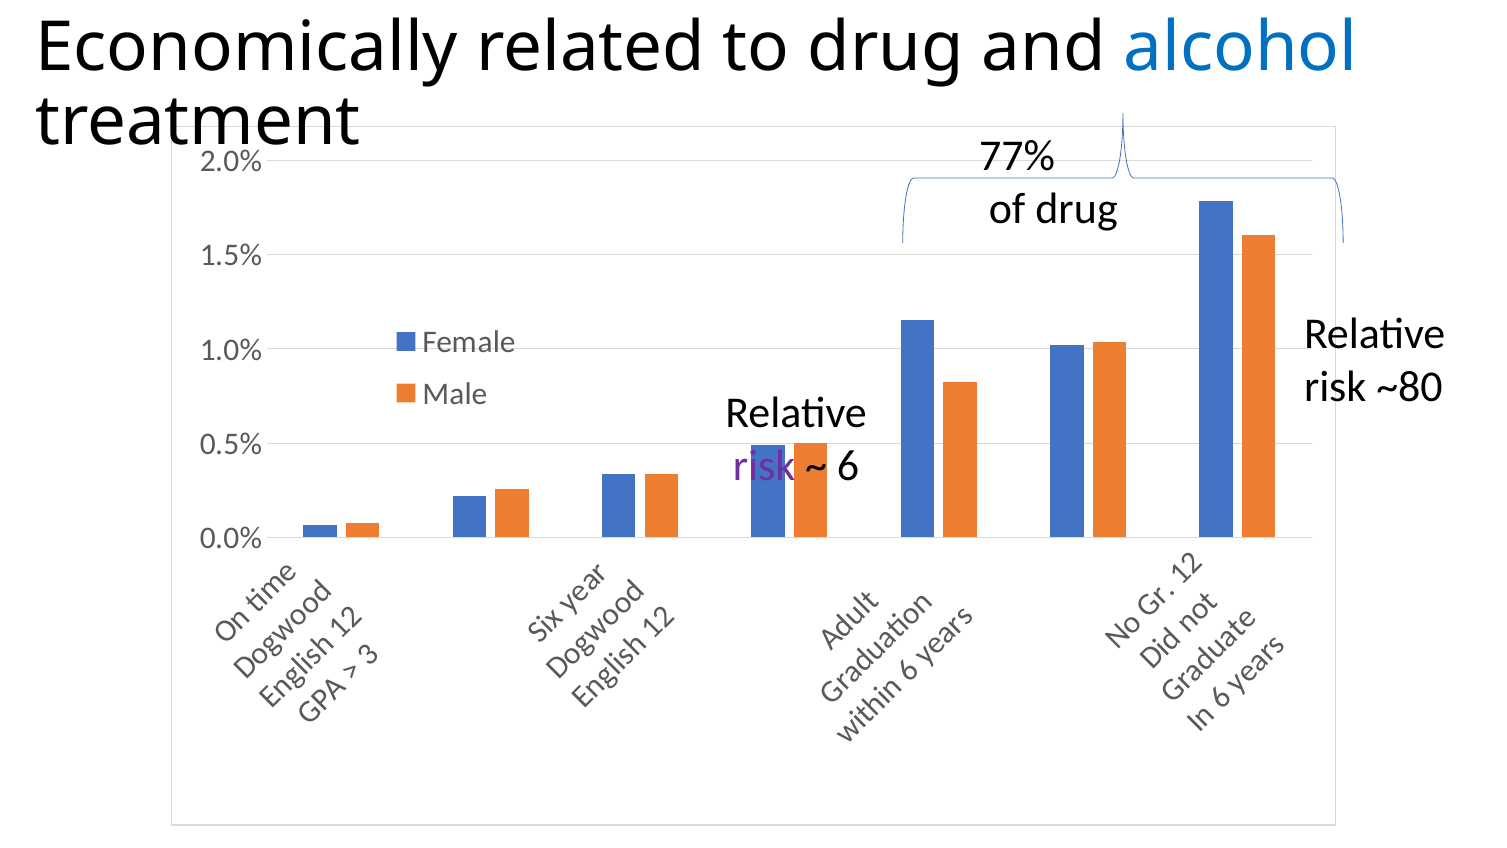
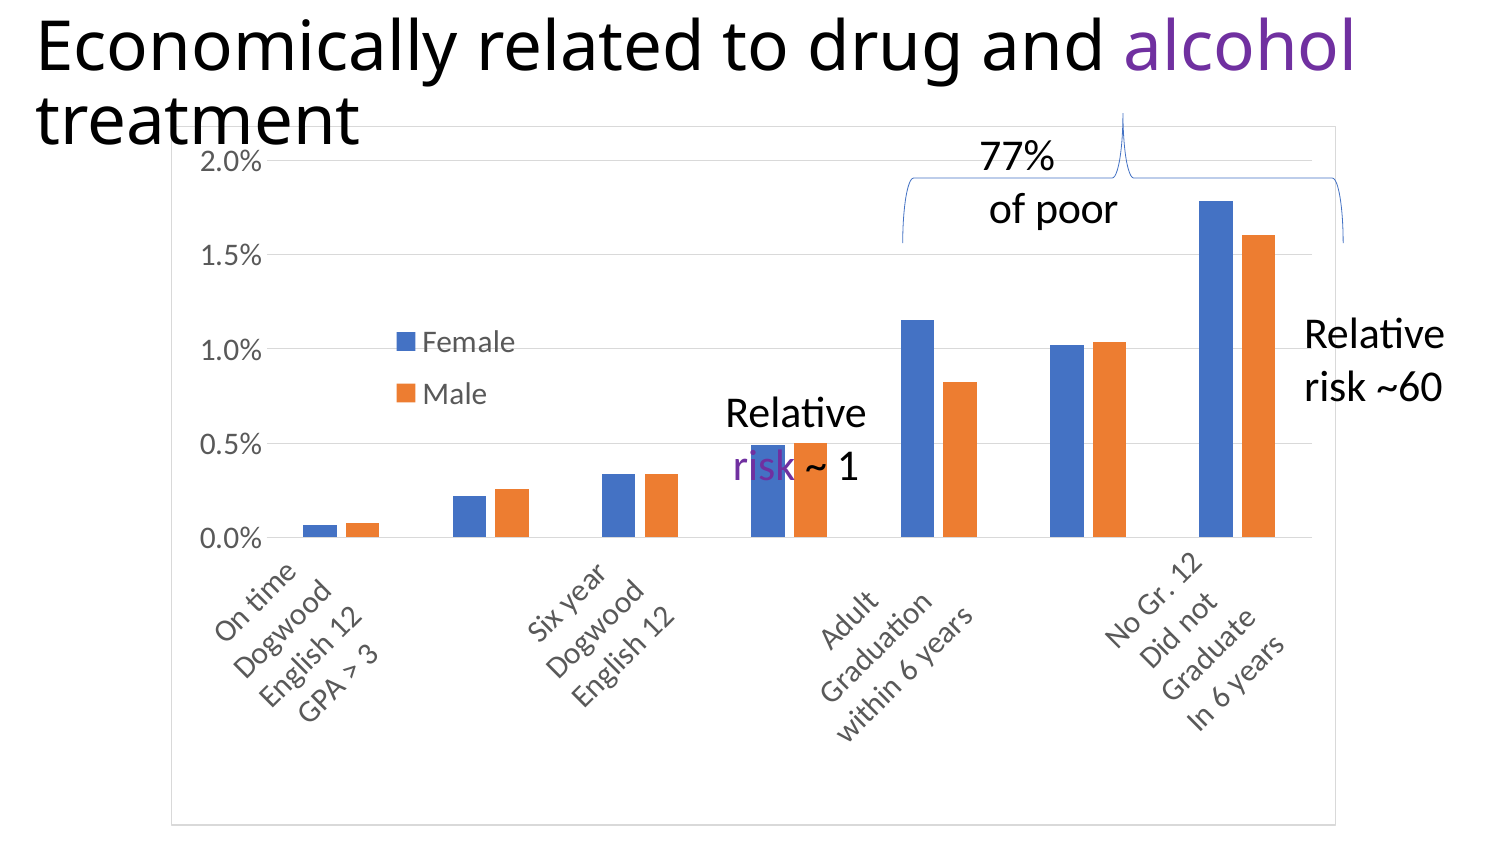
alcohol colour: blue -> purple (1241, 47)
of drug: drug -> poor (1077, 209)
~80: ~80 -> ~60 (1410, 387)
6: 6 -> 1 (848, 466)
